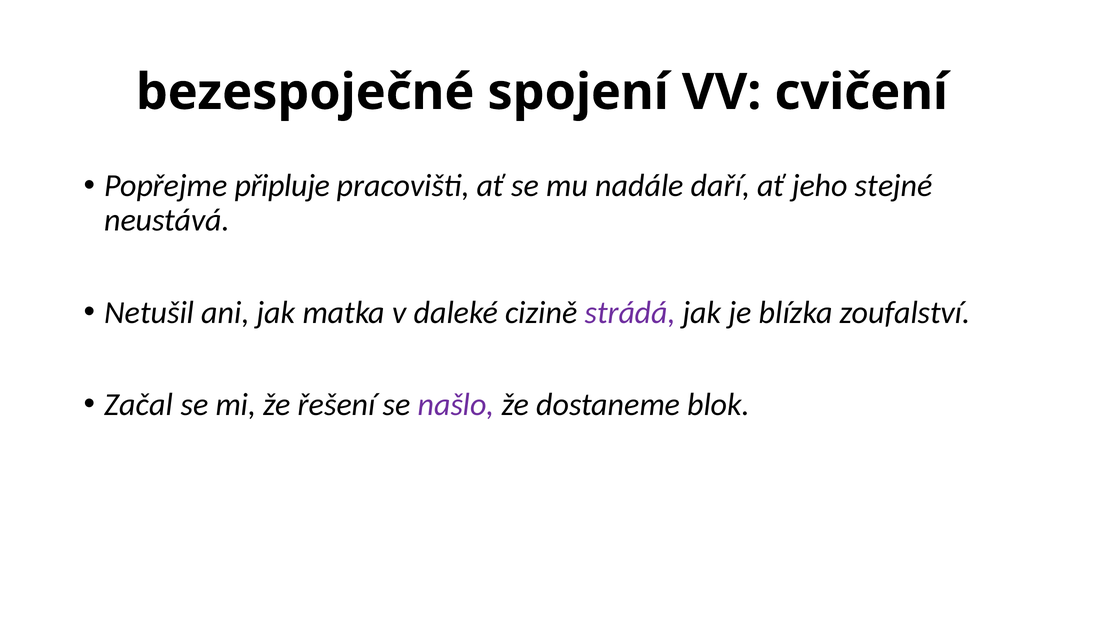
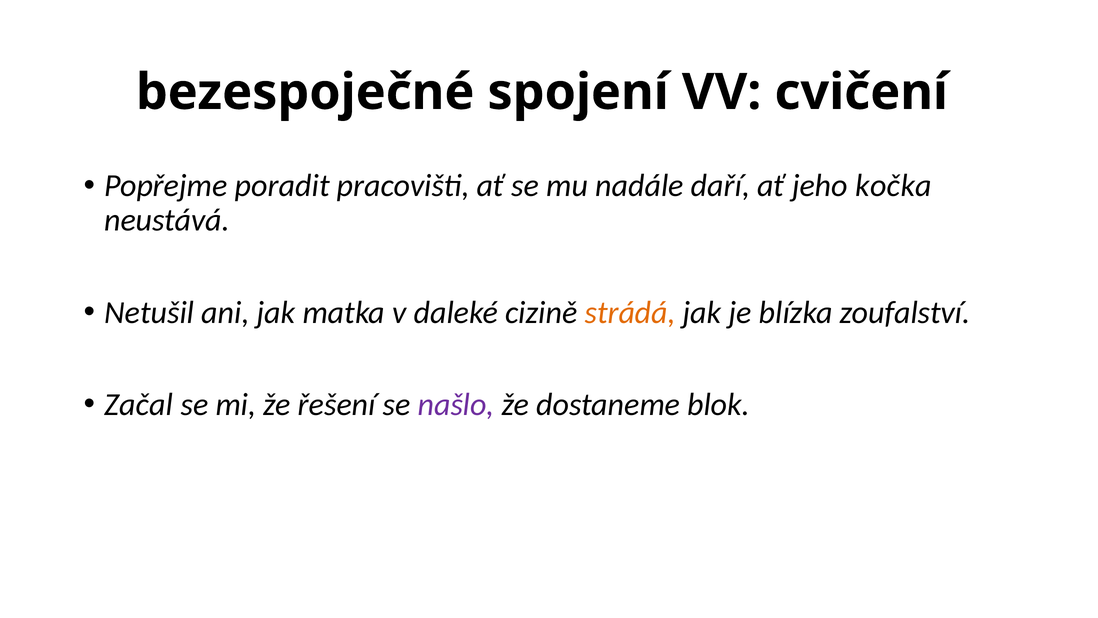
připluje: připluje -> poradit (282, 186)
stejné: stejné -> kočka (894, 186)
strádá colour: purple -> orange (630, 312)
